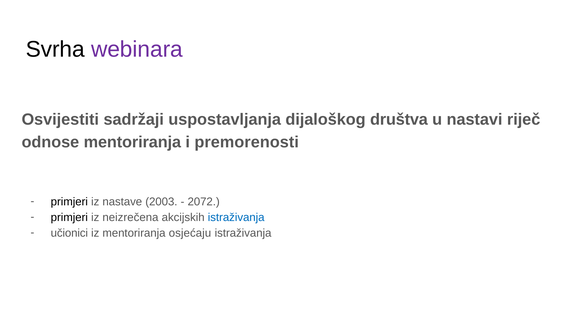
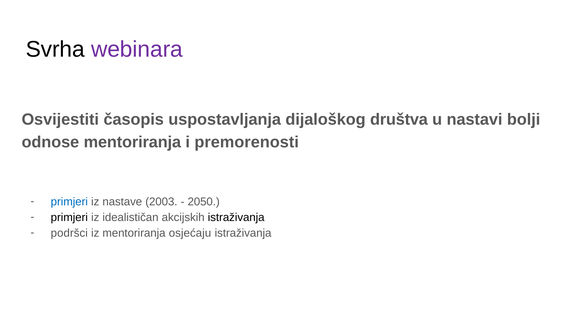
sadržaji: sadržaji -> časopis (134, 120)
riječ: riječ -> bolji (524, 120)
primjeri colour: black -> blue (69, 202)
2072: 2072 -> 2050 (204, 202)
neizrečena: neizrečena -> idealističan (130, 217)
istraživanja colour: blue -> black (236, 217)
učionici: učionici -> podršci (69, 233)
